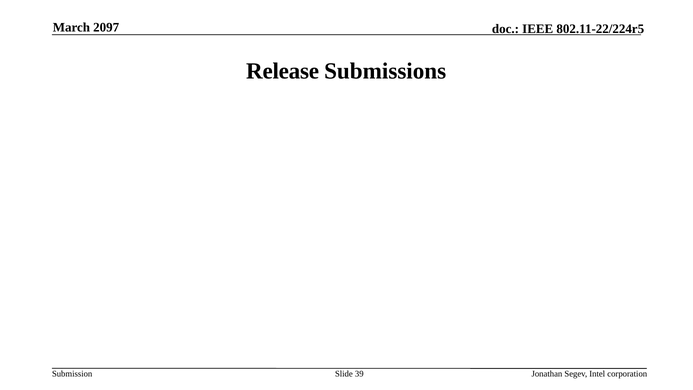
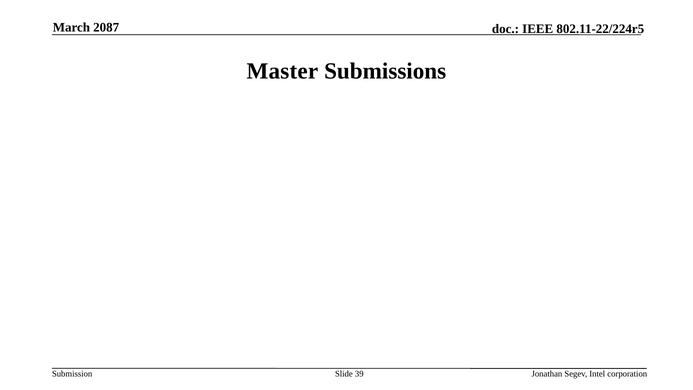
2097: 2097 -> 2087 (106, 28)
Release: Release -> Master (282, 71)
